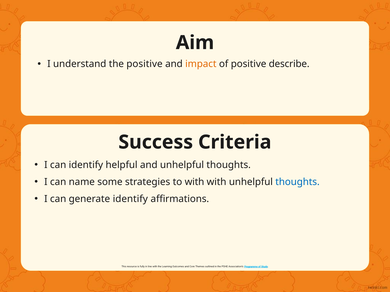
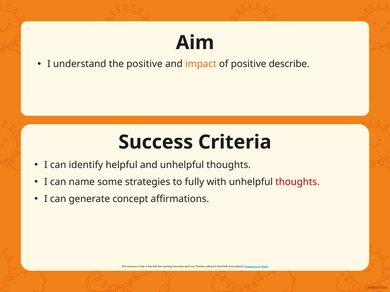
to with: with -> fully (194, 182)
thoughts colour: blue -> red (298, 182)
generate identify: identify -> concept (130, 199)
